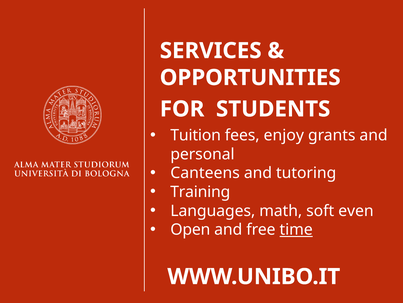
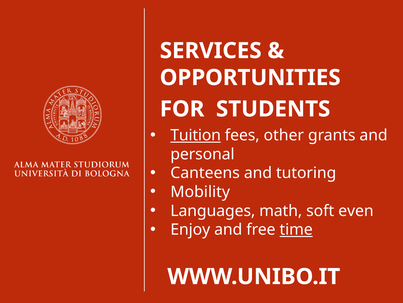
Tuition underline: none -> present (196, 135)
enjoy: enjoy -> other (284, 135)
Training: Training -> Mobility (200, 191)
Open: Open -> Enjoy (190, 229)
